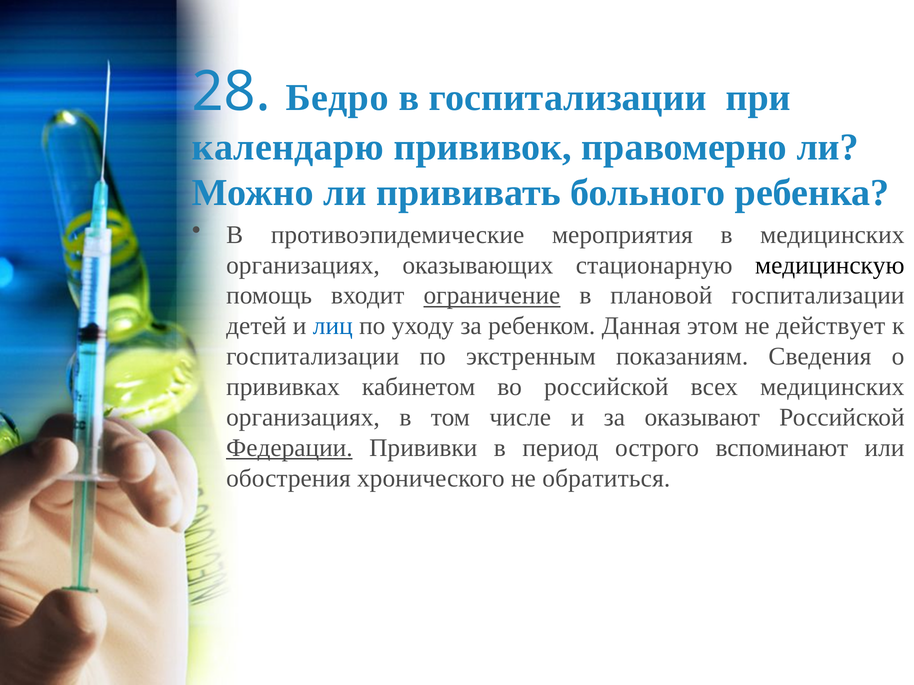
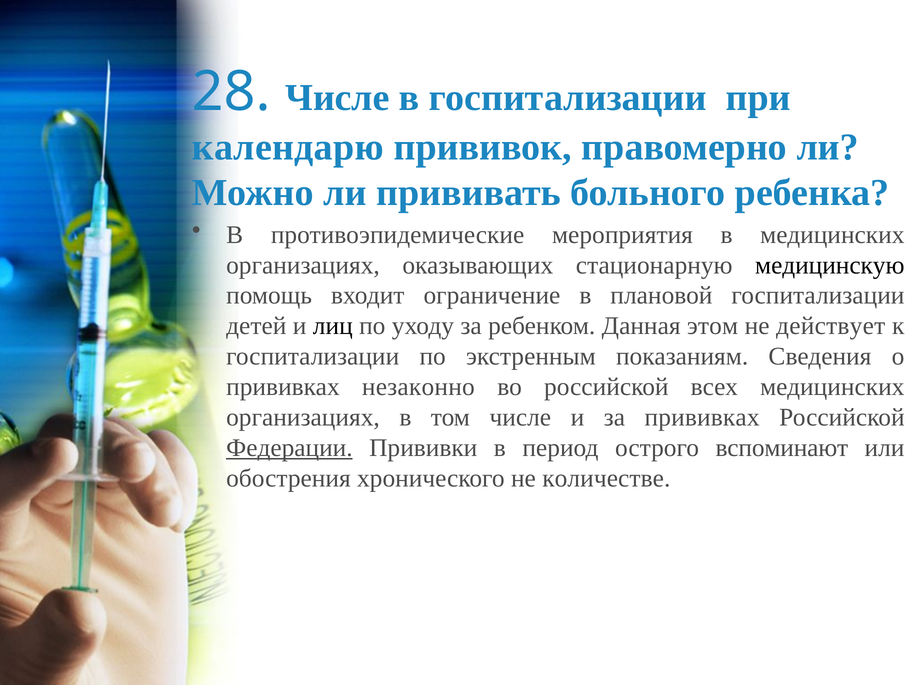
28 Бедро: Бедро -> Числе (337, 98)
ограничение underline: present -> none (492, 296)
лиц colour: blue -> black (333, 326)
кабинетом: кабинетом -> незаконно (418, 387)
за оказывают: оказывают -> прививках (702, 418)
обратиться: обратиться -> количестве (606, 479)
